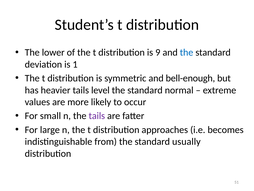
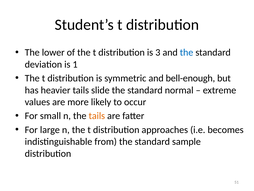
9: 9 -> 3 (158, 52)
level: level -> slide (100, 90)
tails colour: purple -> orange (97, 116)
usually: usually -> sample (186, 141)
